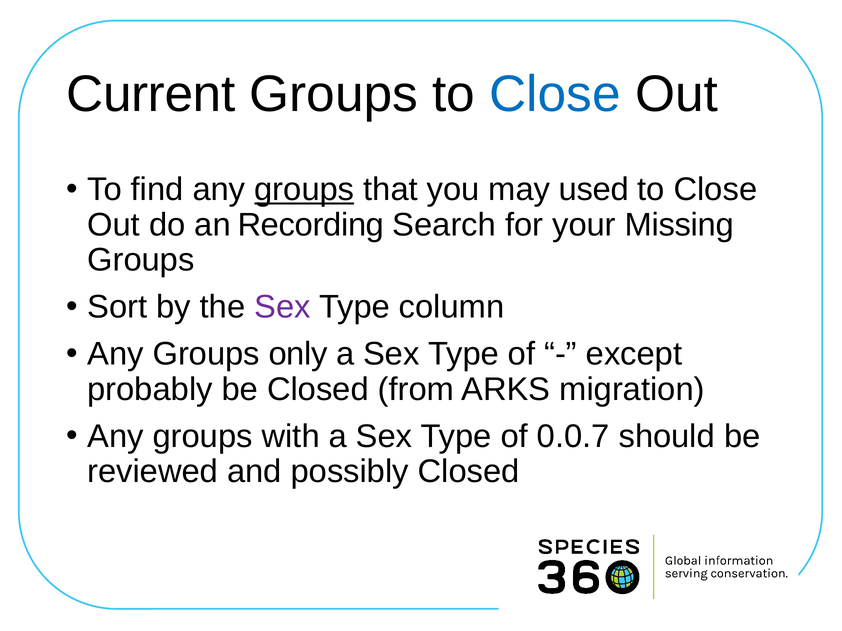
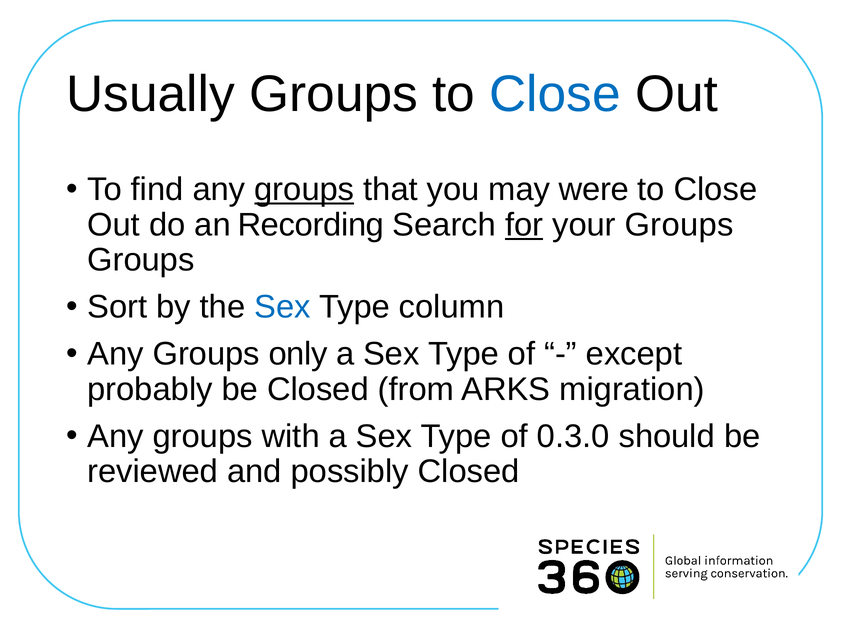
Current: Current -> Usually (151, 94)
used: used -> were (594, 190)
for underline: none -> present (524, 225)
your Missing: Missing -> Groups (679, 225)
Sex colour: purple -> blue (282, 307)
0.0.7: 0.0.7 -> 0.3.0 (573, 437)
